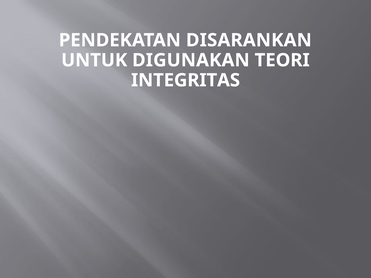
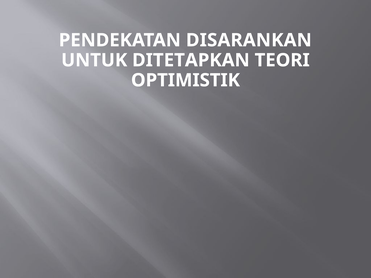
DIGUNAKAN: DIGUNAKAN -> DITETAPKAN (191, 60)
INTEGRITAS: INTEGRITAS -> OPTIMISTIK (185, 80)
